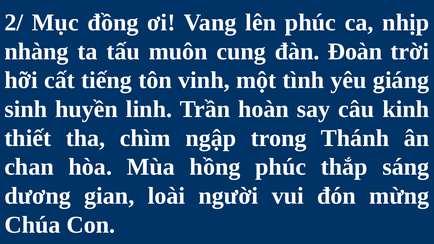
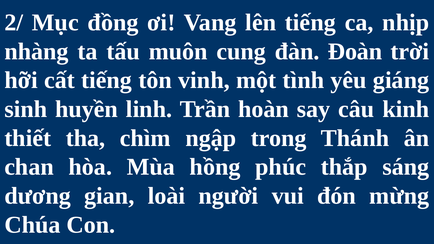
lên phúc: phúc -> tiếng (310, 22)
